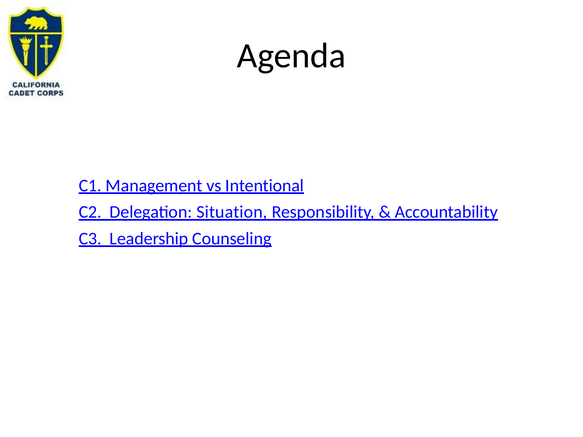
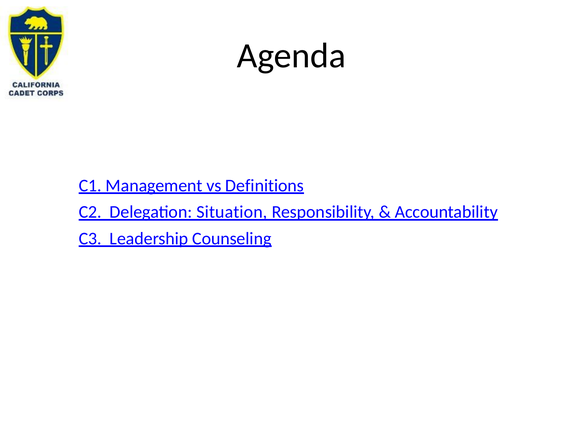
Intentional: Intentional -> Definitions (265, 186)
